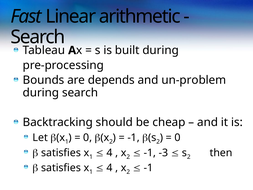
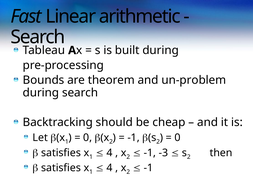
depends: depends -> theorem (111, 80)
